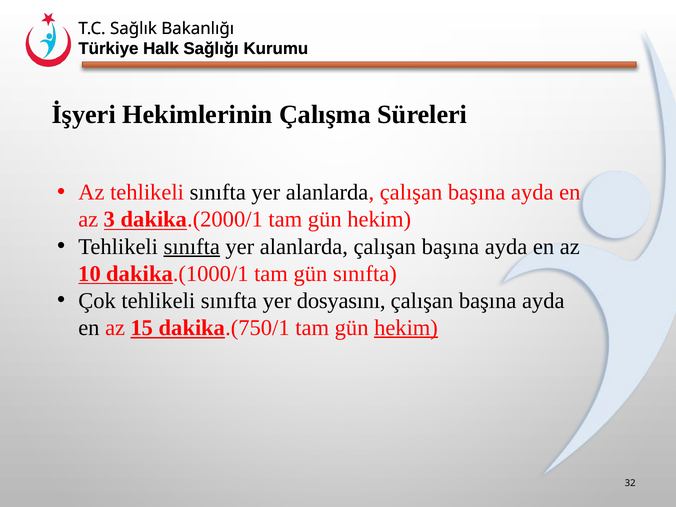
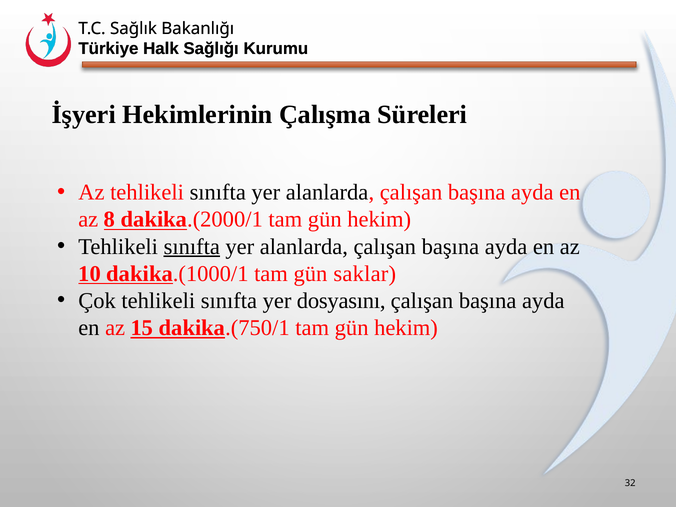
3: 3 -> 8 (110, 220)
gün sınıfta: sınıfta -> saklar (365, 274)
hekim underline: present -> none (406, 328)
